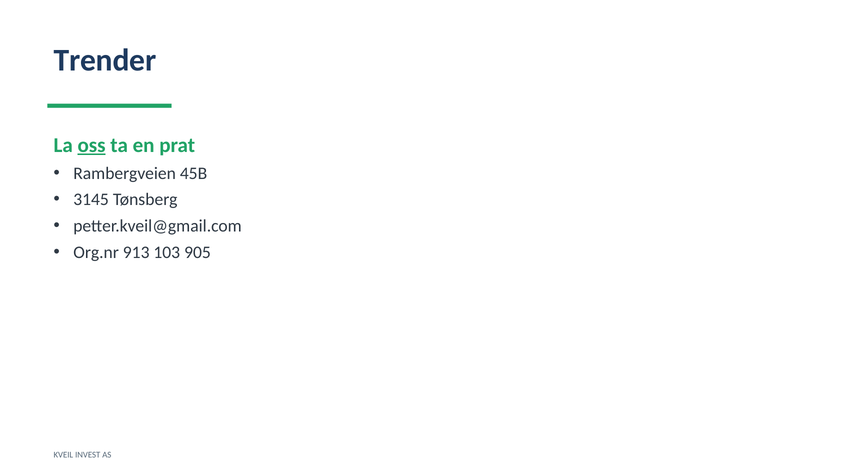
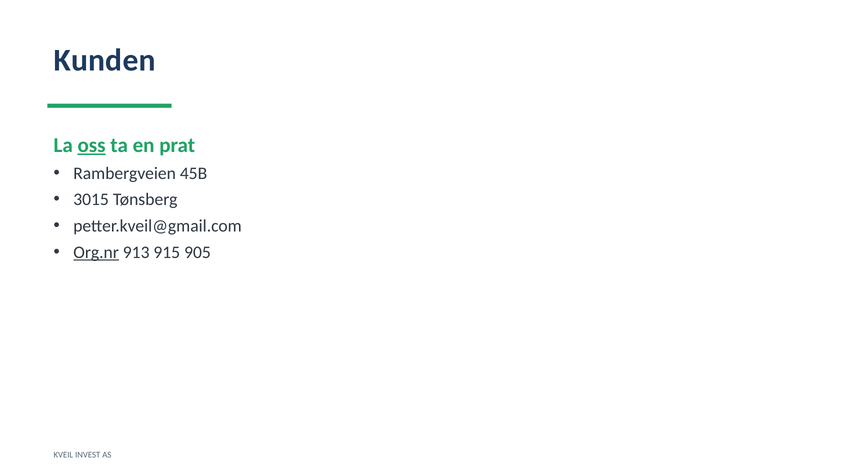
Trender: Trender -> Kunden (105, 60)
3145: 3145 -> 3015 (91, 199)
Org.nr underline: none -> present (96, 252)
103: 103 -> 915 (167, 252)
